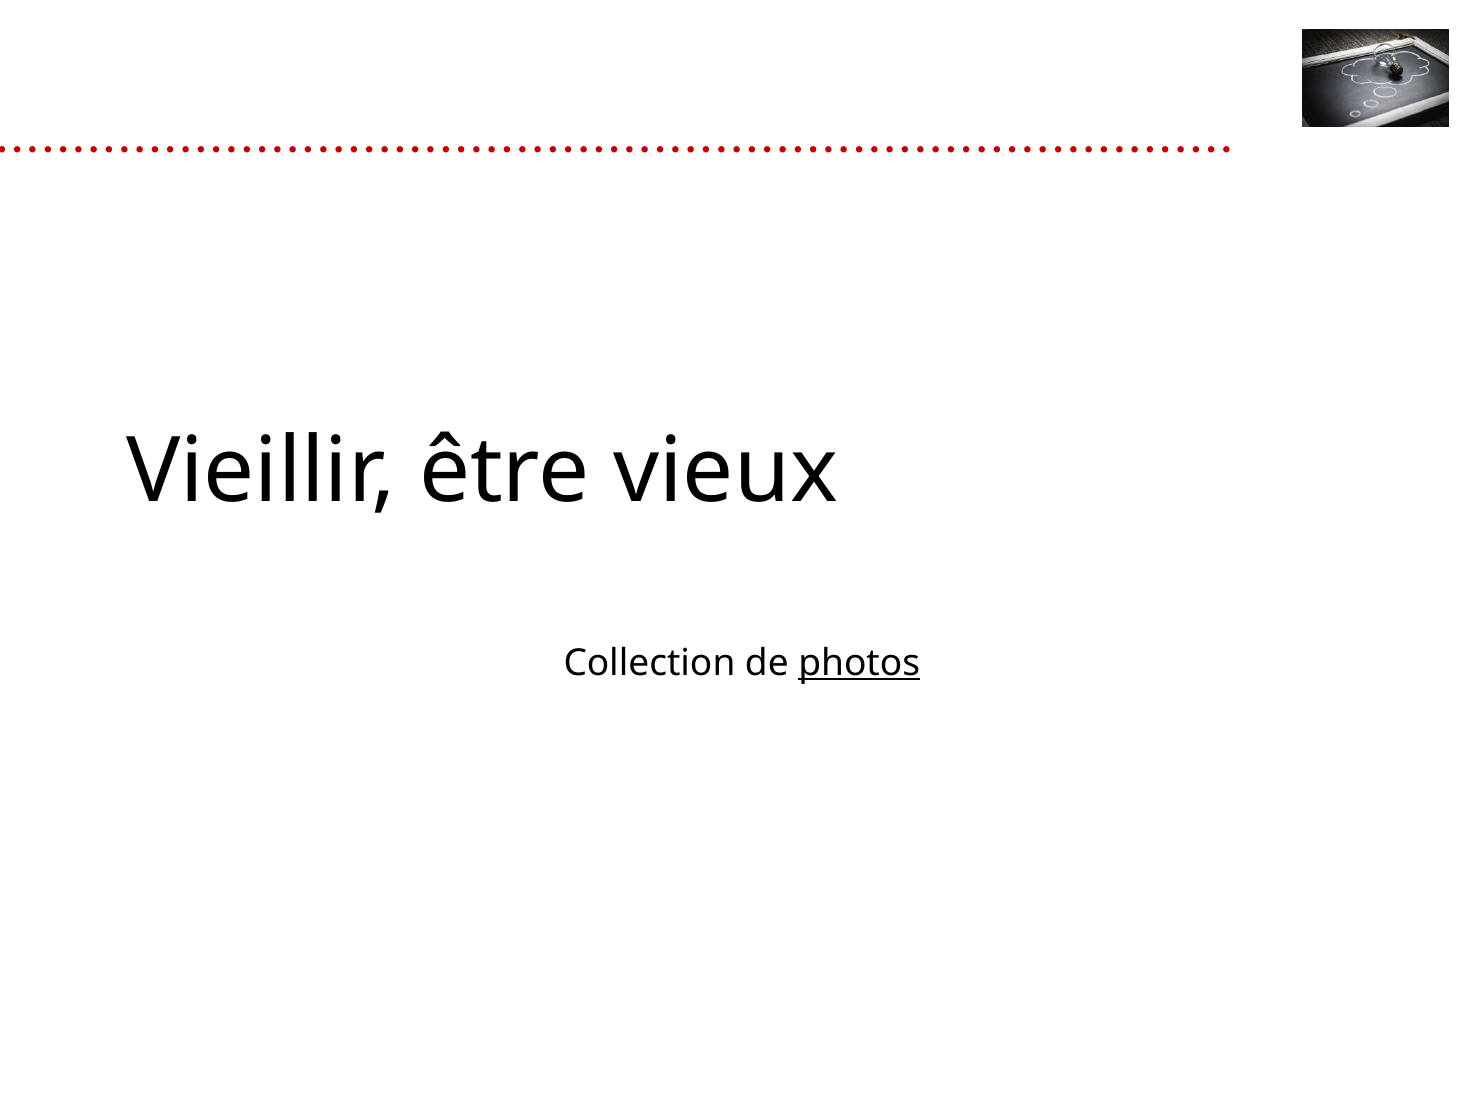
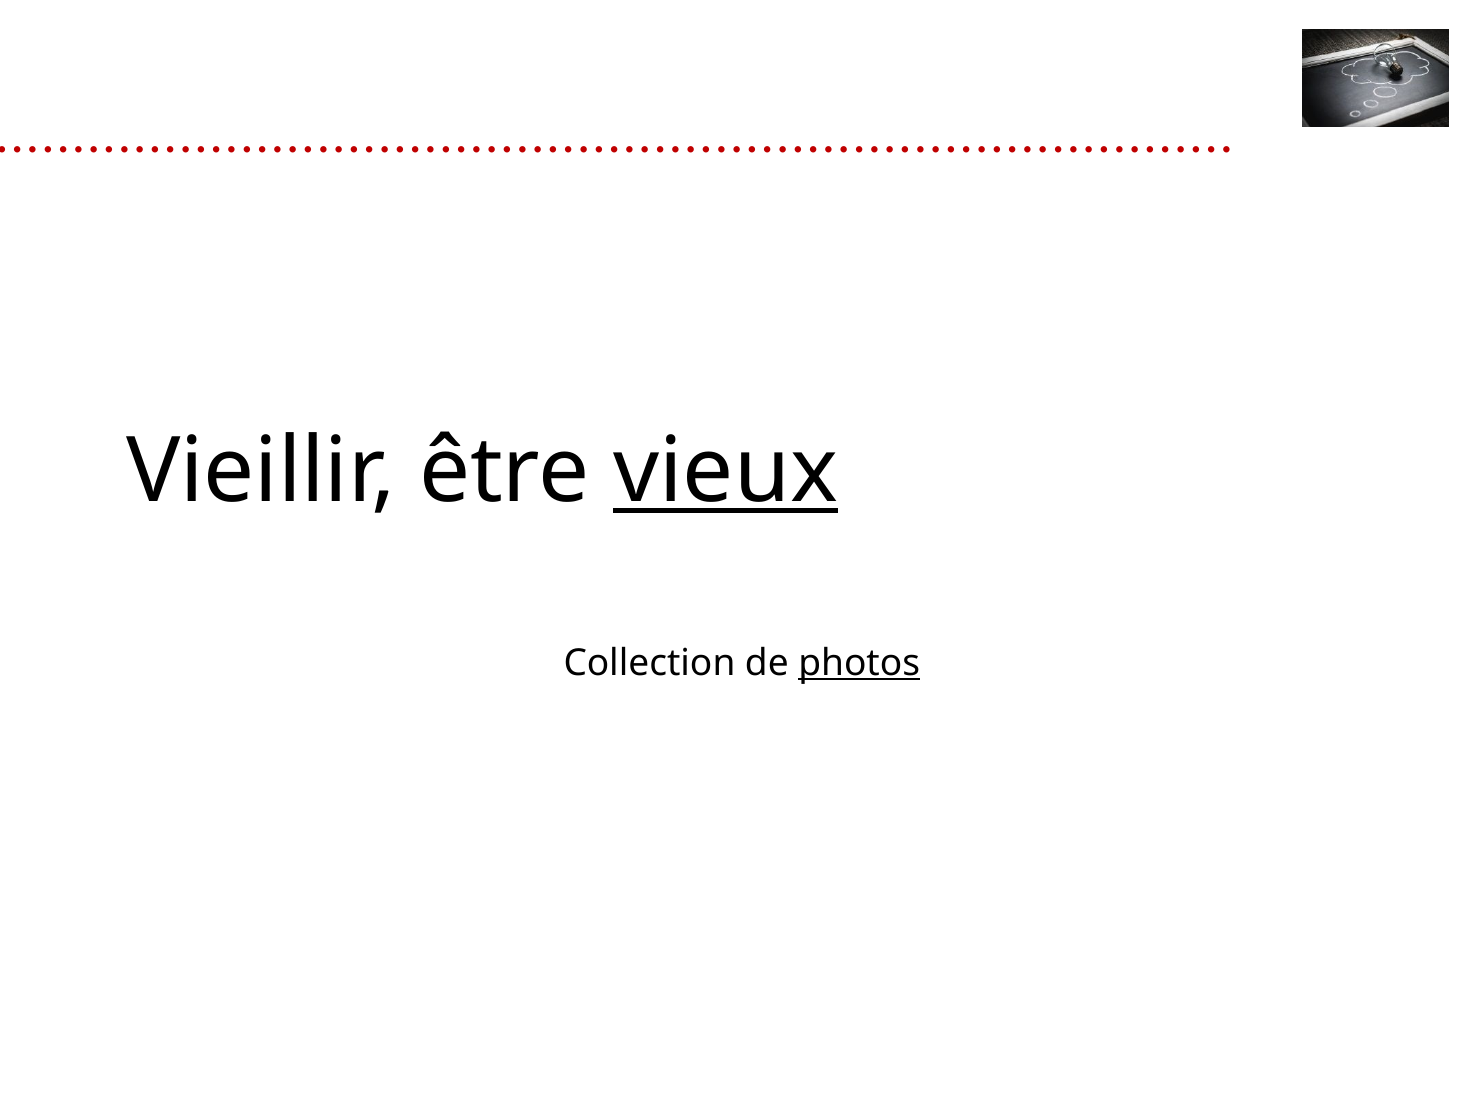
vieux underline: none -> present (726, 471)
